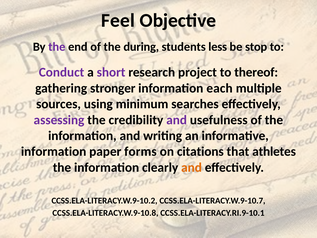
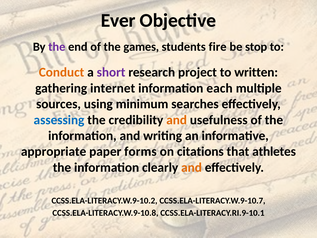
Feel: Feel -> Ever (118, 20)
during: during -> games (141, 47)
less: less -> fire (218, 47)
Conduct colour: purple -> orange (62, 72)
thereof: thereof -> written (256, 72)
stronger: stronger -> internet (113, 88)
assessing colour: purple -> blue (59, 120)
and colour: purple -> orange (177, 120)
information: information -> appropriate (54, 151)
